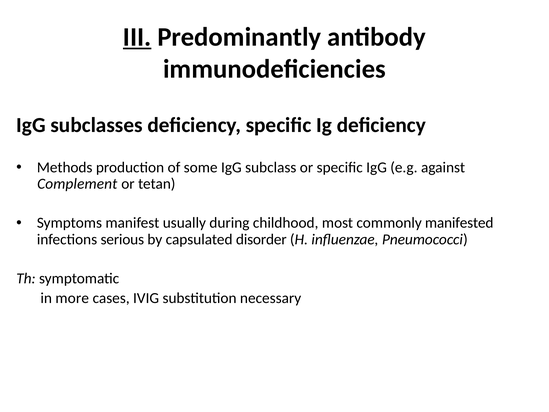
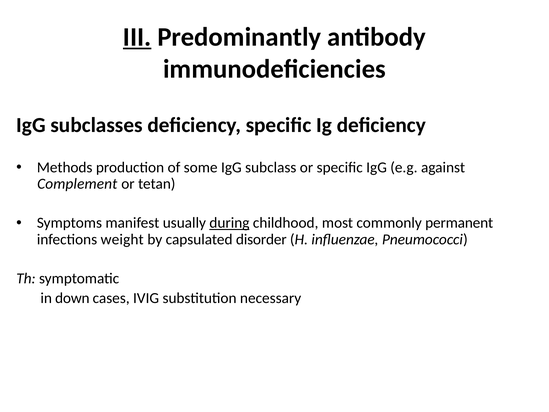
during underline: none -> present (229, 223)
manifested: manifested -> permanent (459, 223)
serious: serious -> weight (122, 239)
more: more -> down (72, 298)
